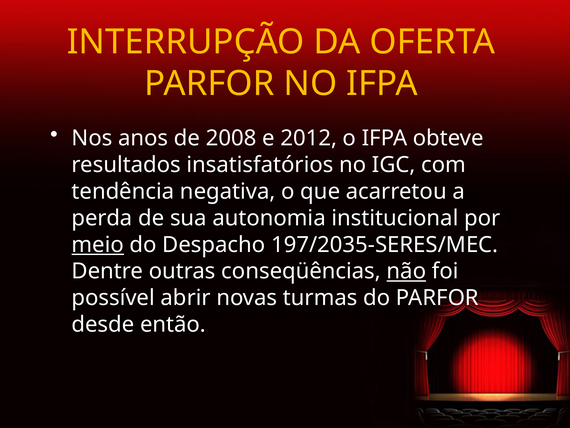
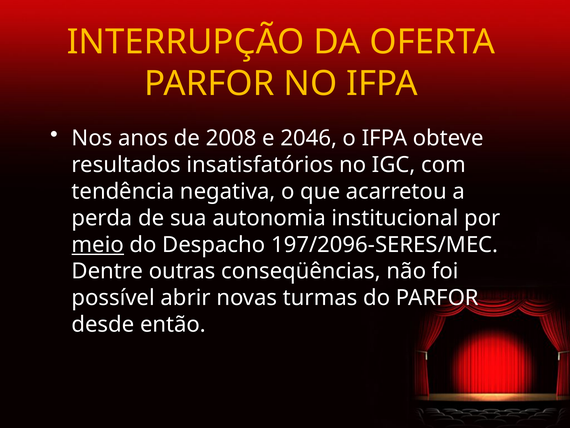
2012: 2012 -> 2046 (309, 138)
197/2035-SERES/MEC: 197/2035-SERES/MEC -> 197/2096-SERES/MEC (385, 244)
não underline: present -> none (406, 271)
